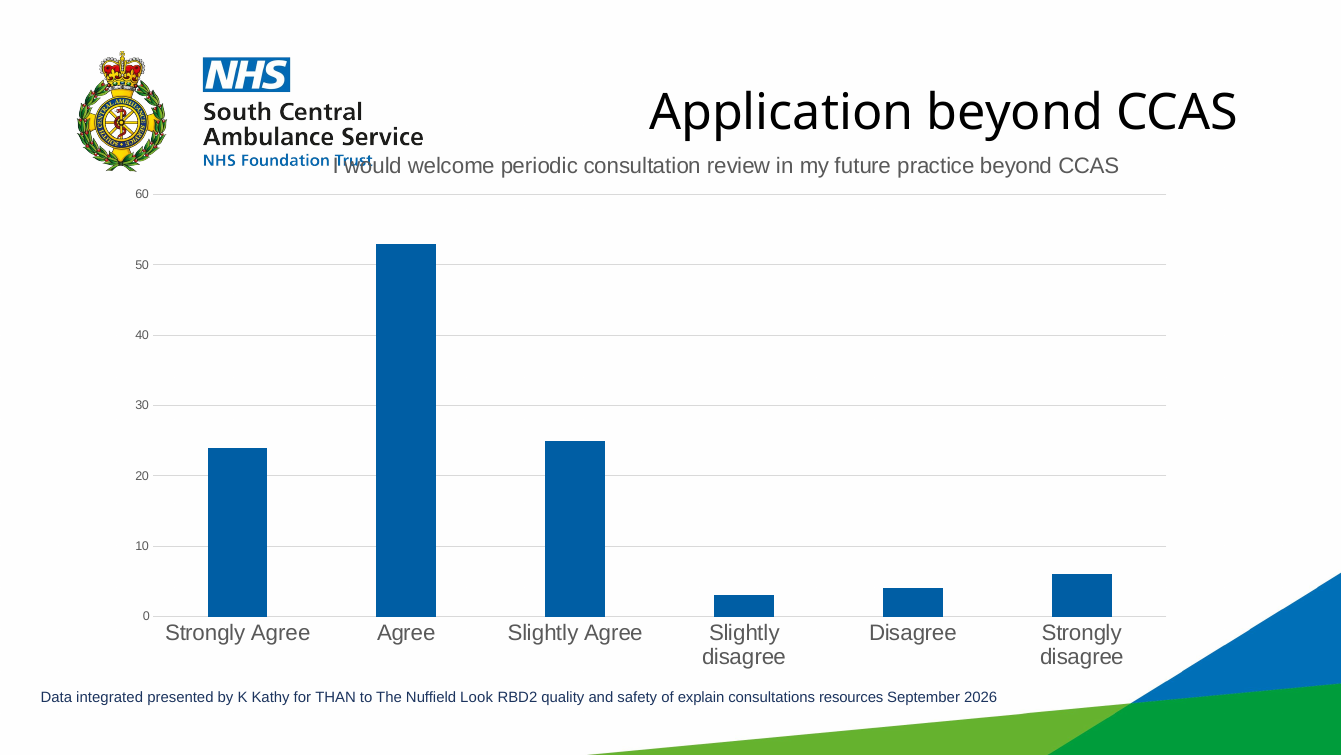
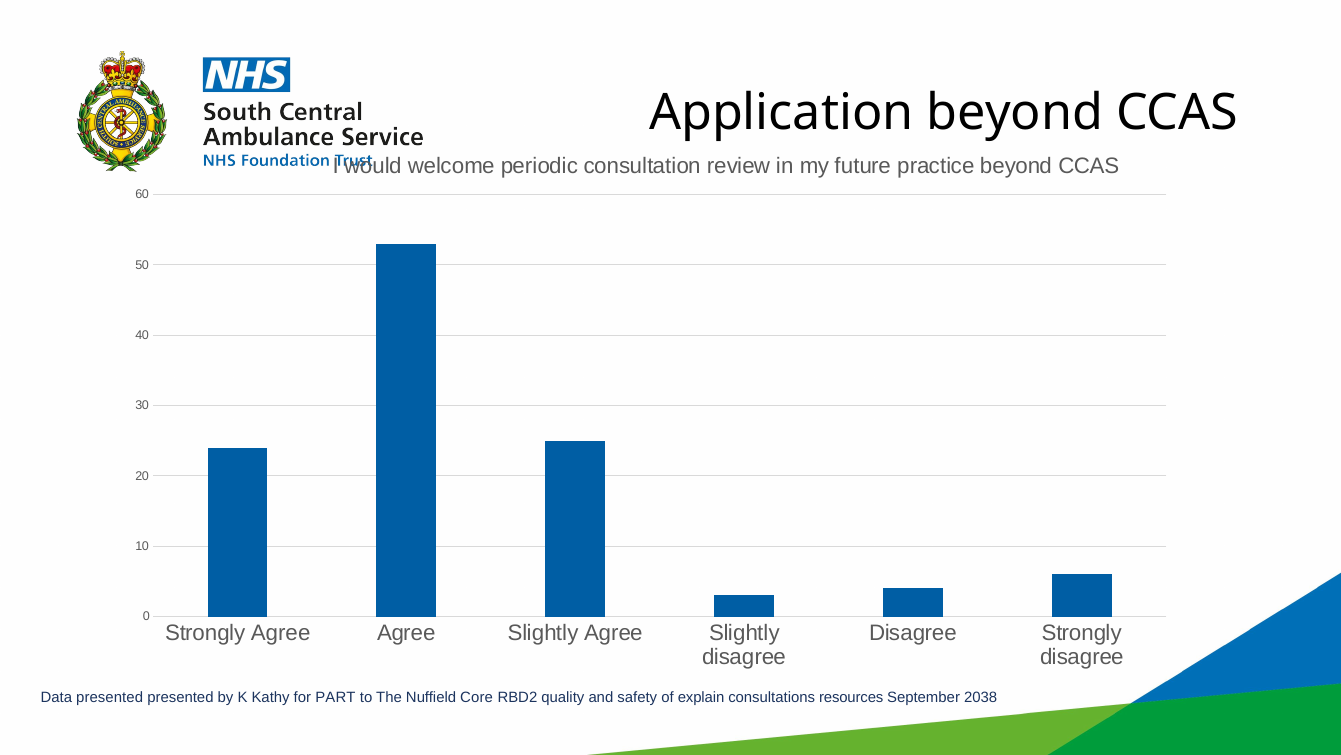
Data integrated: integrated -> presented (110, 697)
THAN: THAN -> PART (335, 697)
Look: Look -> Core (477, 697)
2026: 2026 -> 2038 (981, 697)
